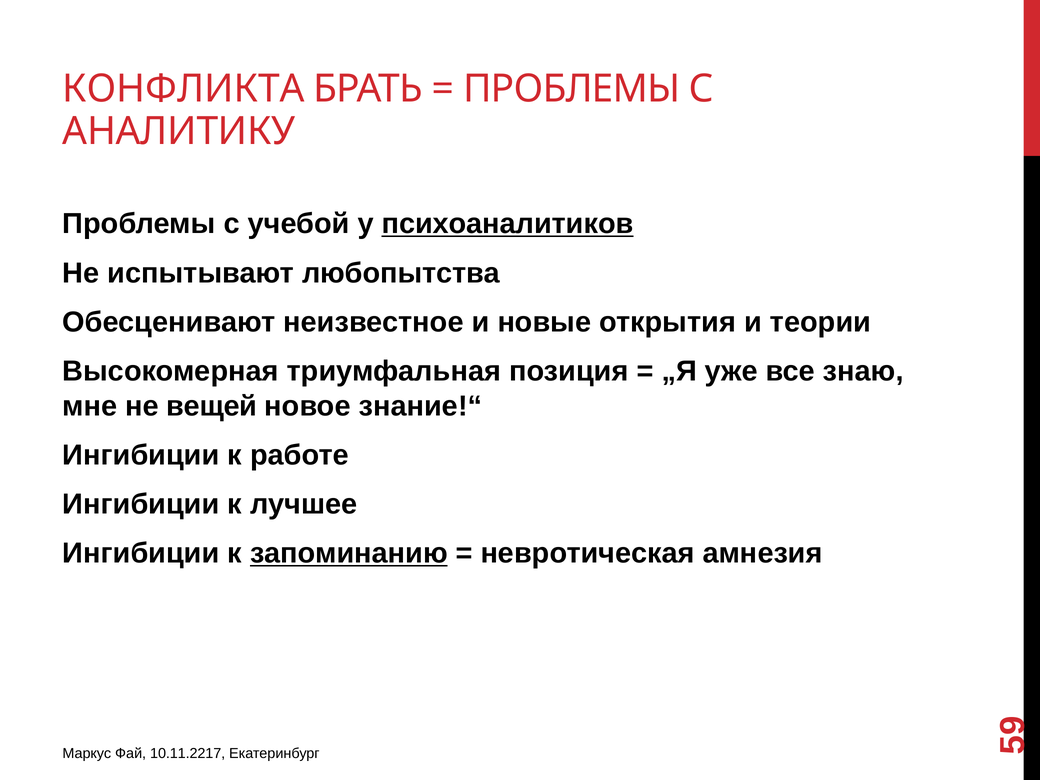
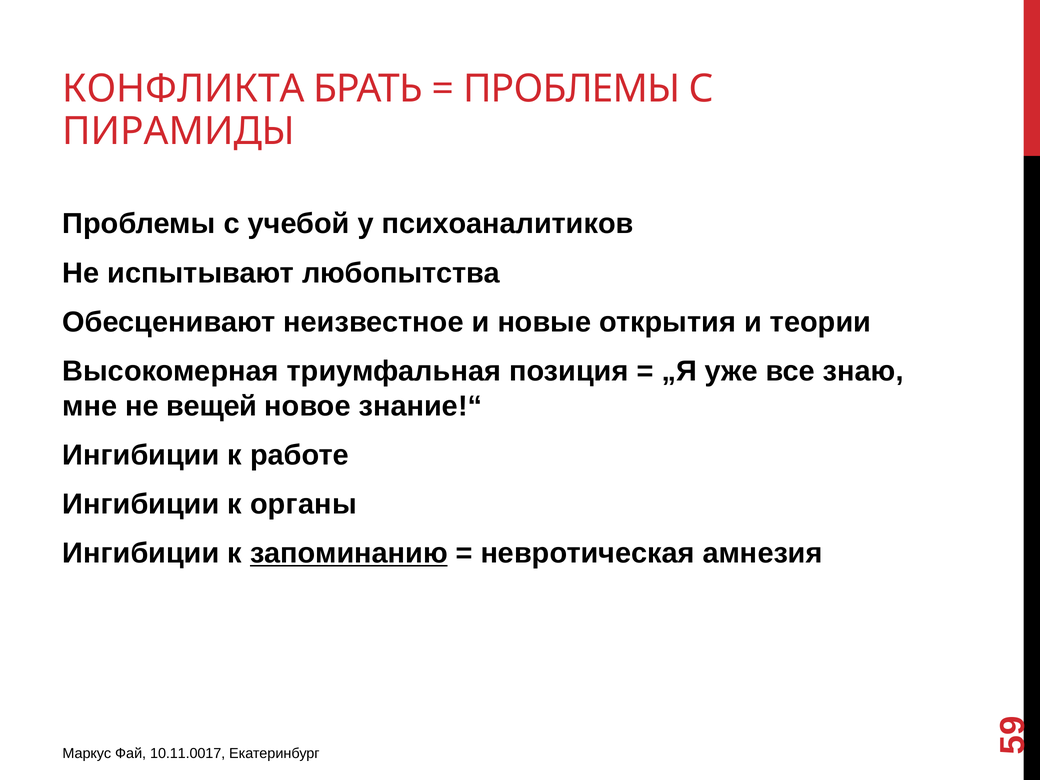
АНАЛИТИКУ: АНАЛИТИКУ -> ПИРАМИДЫ (179, 131)
психоаналитиков underline: present -> none (508, 224)
лучшее: лучшее -> органы (303, 504)
10.11.2217: 10.11.2217 -> 10.11.0017 (188, 753)
